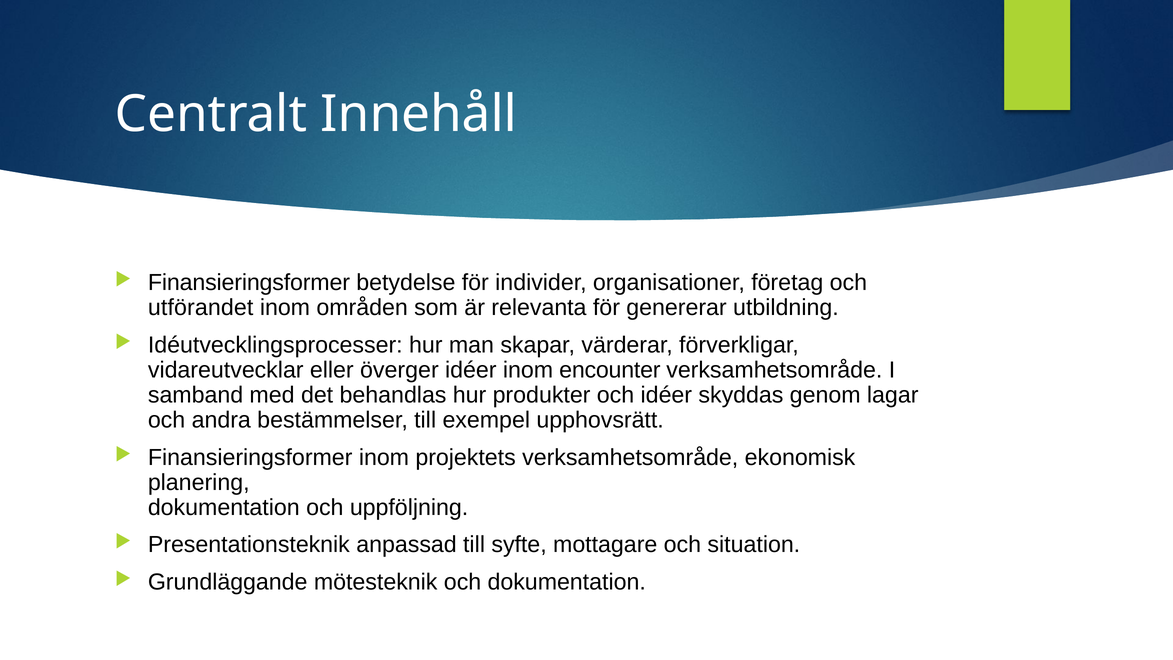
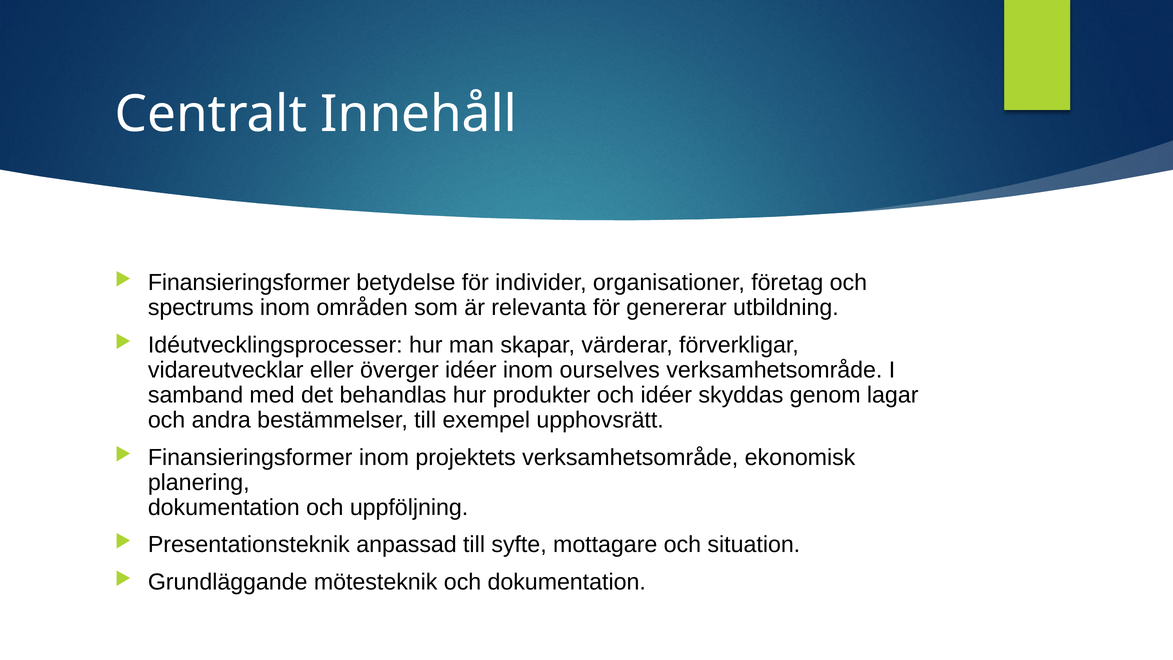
utförandet: utförandet -> spectrums (201, 308)
encounter: encounter -> ourselves (610, 370)
